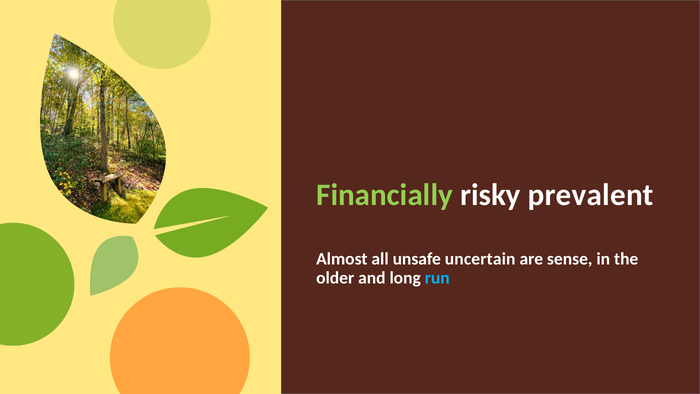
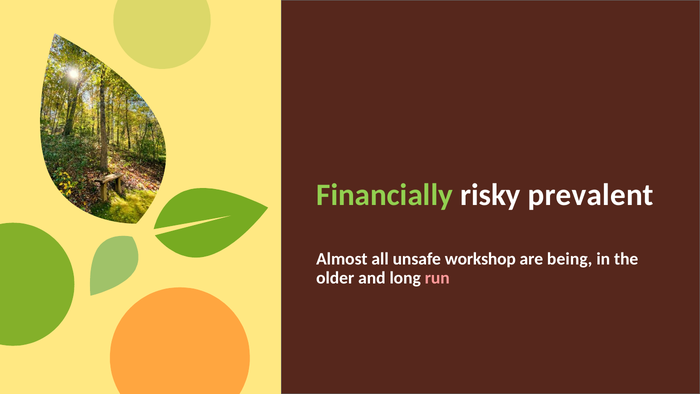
uncertain: uncertain -> workshop (480, 259)
sense: sense -> being (570, 259)
run colour: light blue -> pink (437, 278)
